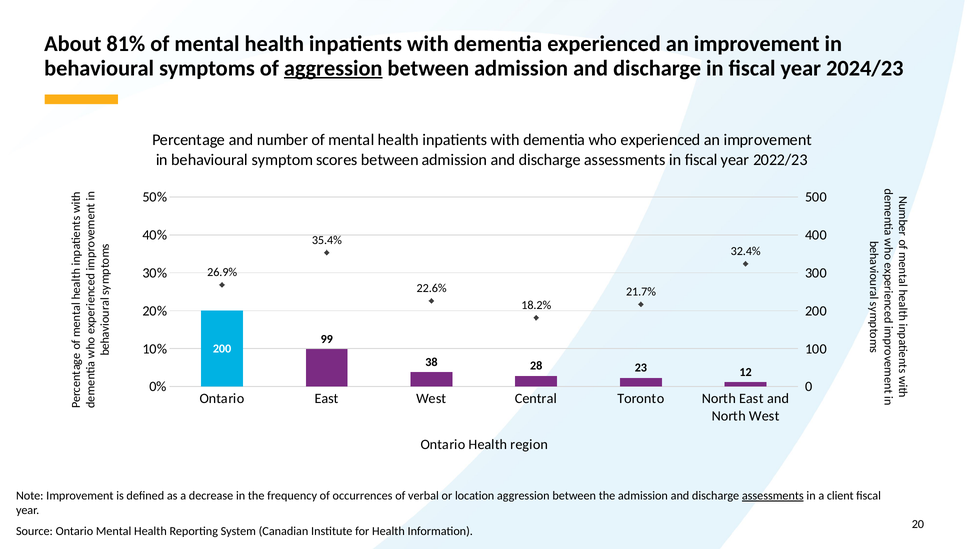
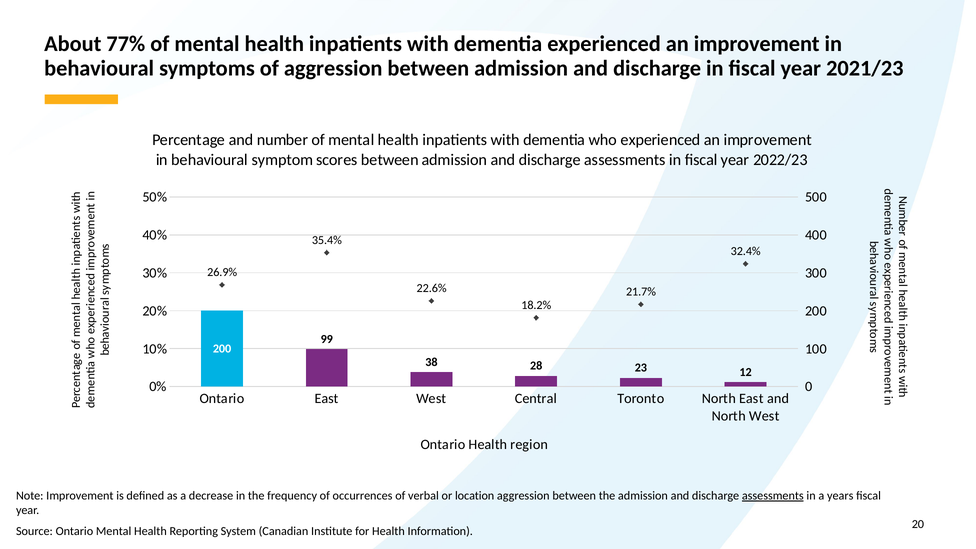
81%: 81% -> 77% (126, 44)
aggression underline: present -> none (333, 68)
2024/23: 2024/23 -> 2021/23 (865, 68)
client: client -> years (840, 496)
